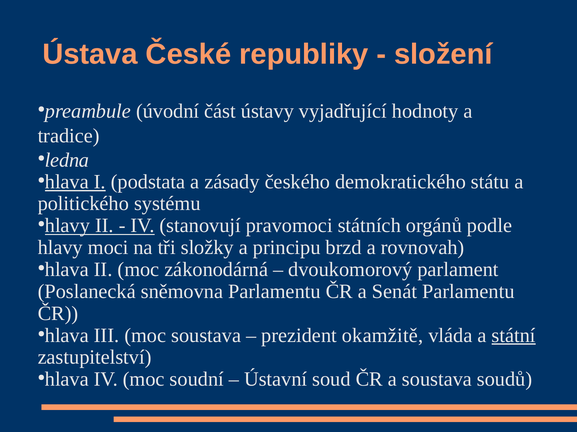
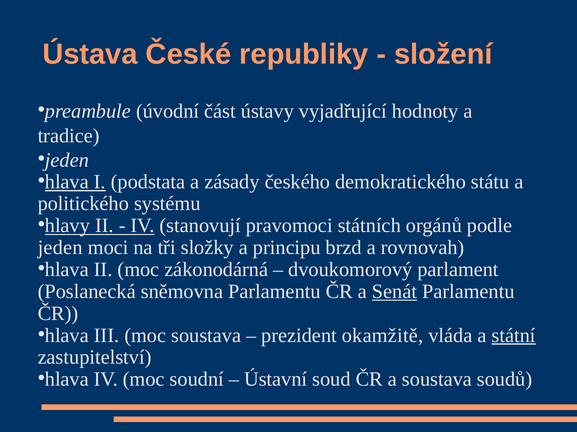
ledna: ledna -> jeden (67, 160)
hlavy: hlavy -> jeden (60, 248)
Senát underline: none -> present (395, 292)
